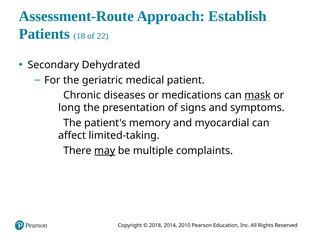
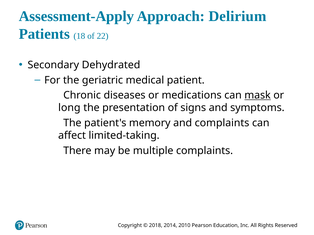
Assessment-Route: Assessment-Route -> Assessment-Apply (76, 16)
Establish: Establish -> Delirium (237, 16)
and myocardial: myocardial -> complaints (222, 123)
may underline: present -> none (105, 151)
